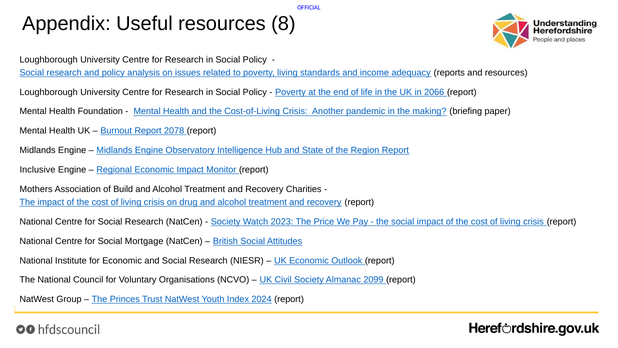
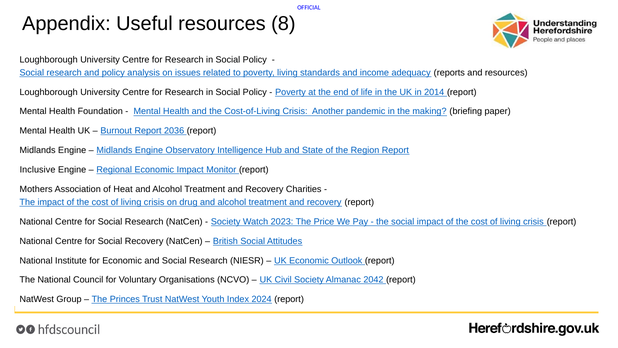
2066: 2066 -> 2014 (434, 92)
2078: 2078 -> 2036 (174, 131)
Build: Build -> Heat (123, 189)
Social Mortgage: Mortgage -> Recovery (144, 241)
2099: 2099 -> 2042 (373, 280)
